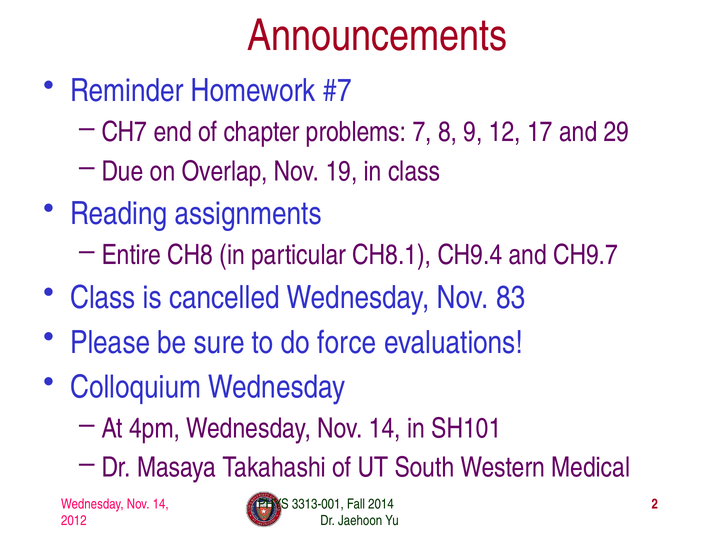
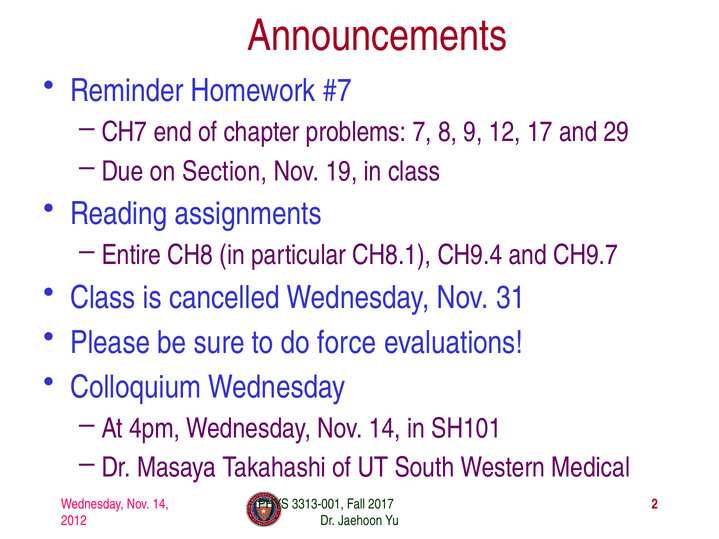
Overlap: Overlap -> Section (225, 171)
83: 83 -> 31 (511, 298)
2014: 2014 -> 2017 (381, 504)
